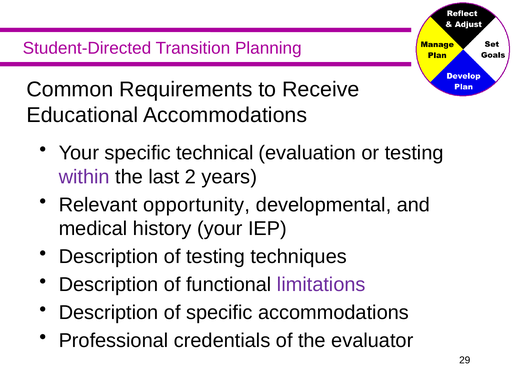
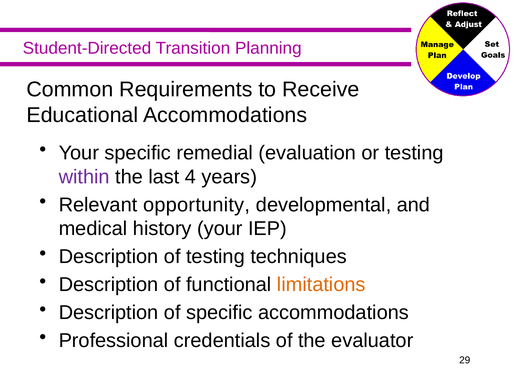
technical: technical -> remedial (215, 153)
2: 2 -> 4 (191, 177)
limitations colour: purple -> orange (321, 285)
